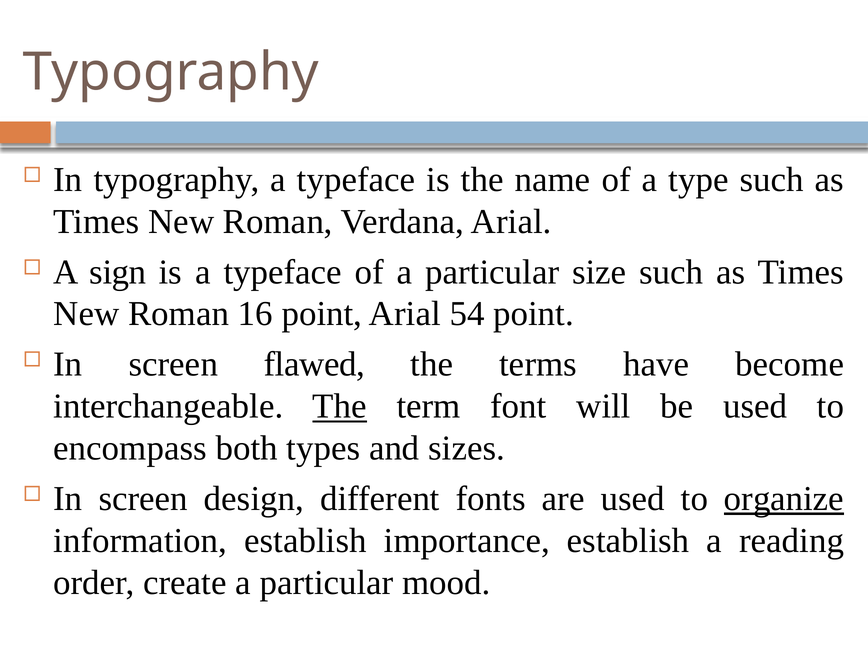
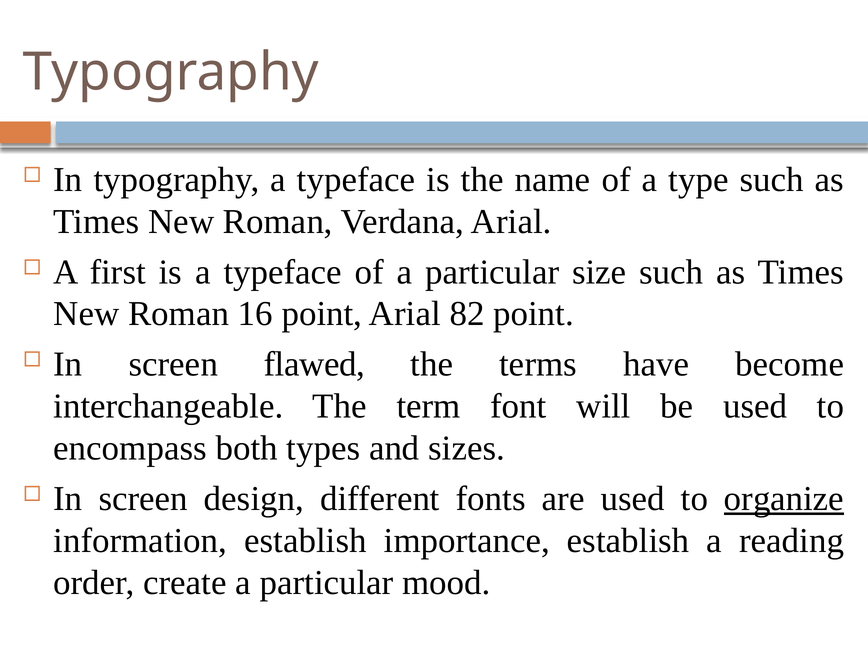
sign: sign -> first (118, 272)
54: 54 -> 82 (467, 314)
The underline: present -> none (340, 406)
